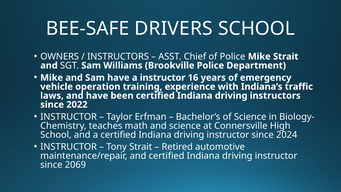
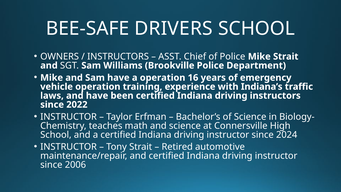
a instructor: instructor -> operation (163, 78)
2069: 2069 -> 2006 (75, 165)
